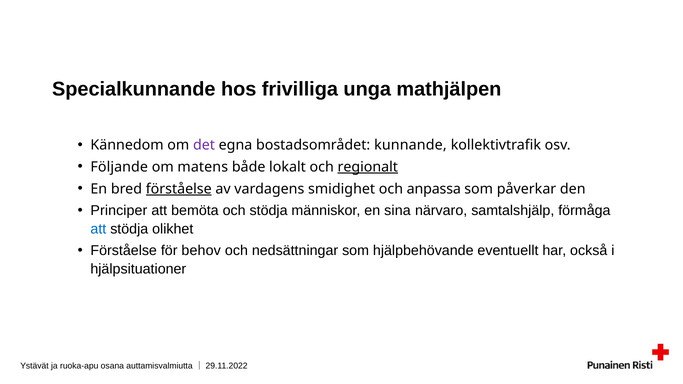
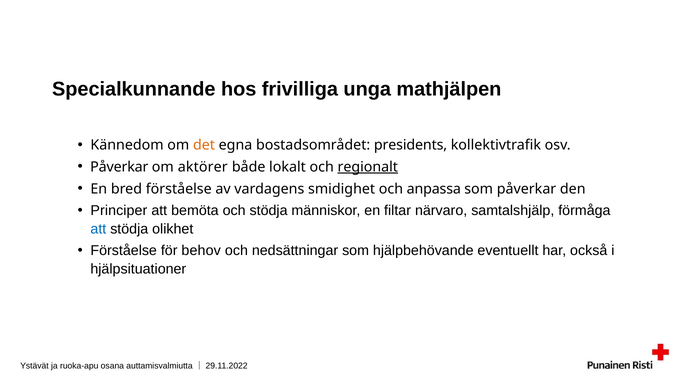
det colour: purple -> orange (204, 145)
kunnande: kunnande -> presidents (411, 145)
Följande: Följande -> Påverkar (119, 167)
matens: matens -> aktörer (203, 167)
förståelse underline: present -> none (179, 189)
sina: sina -> filtar (398, 211)
